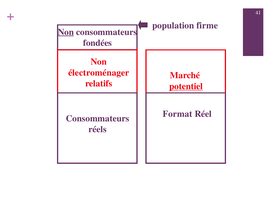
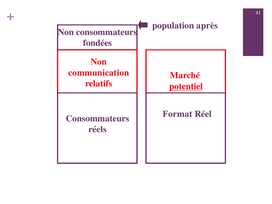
firme: firme -> après (207, 26)
Non underline: present -> none (66, 32)
électroménager: électroménager -> communication (99, 73)
